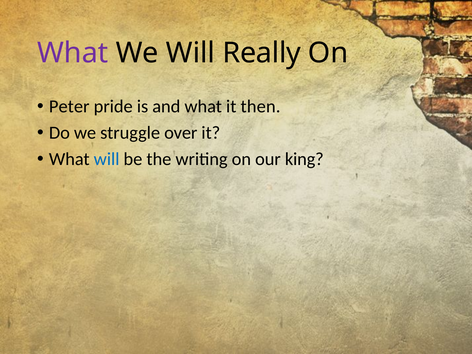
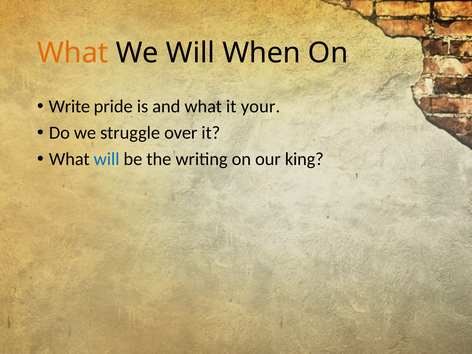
What colour: purple -> orange (73, 53)
Really: Really -> When (262, 53)
Peter: Peter -> Write (69, 106)
then: then -> your (261, 106)
